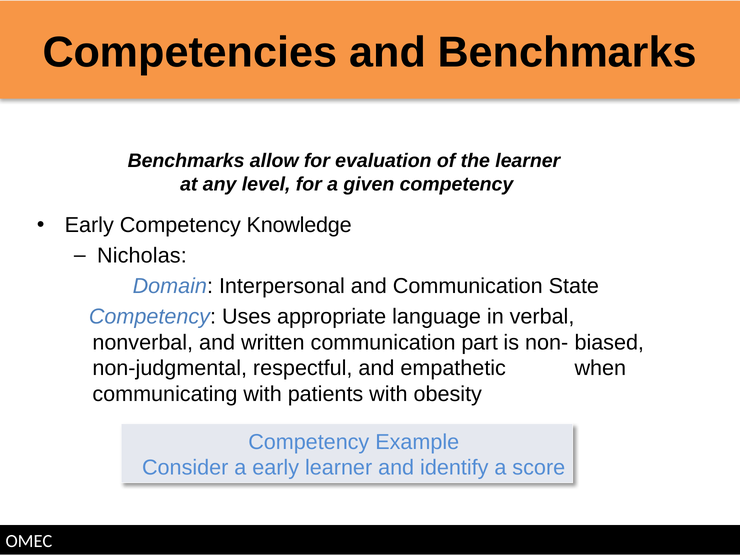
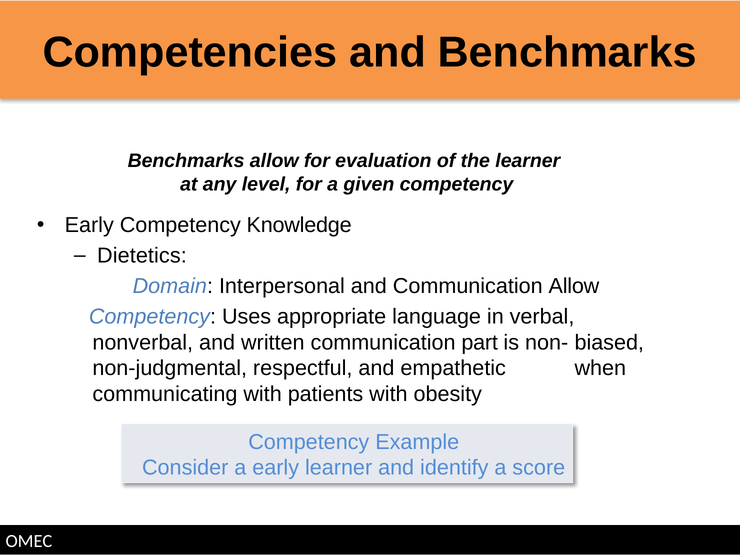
Nicholas: Nicholas -> Dietetics (142, 256)
Communication State: State -> Allow (574, 286)
